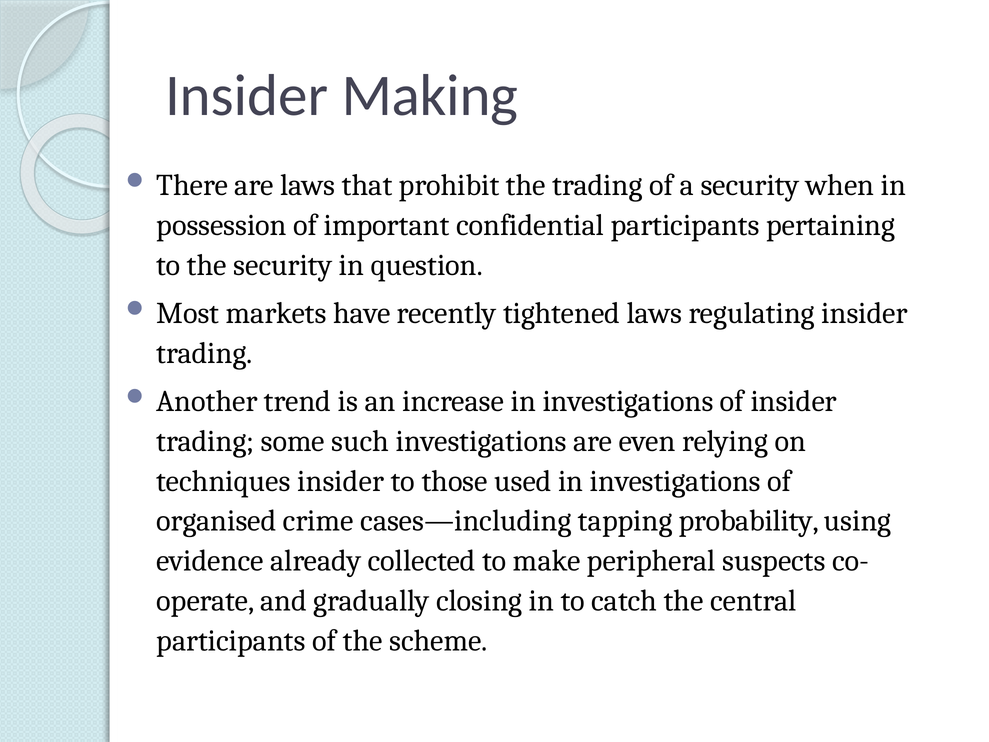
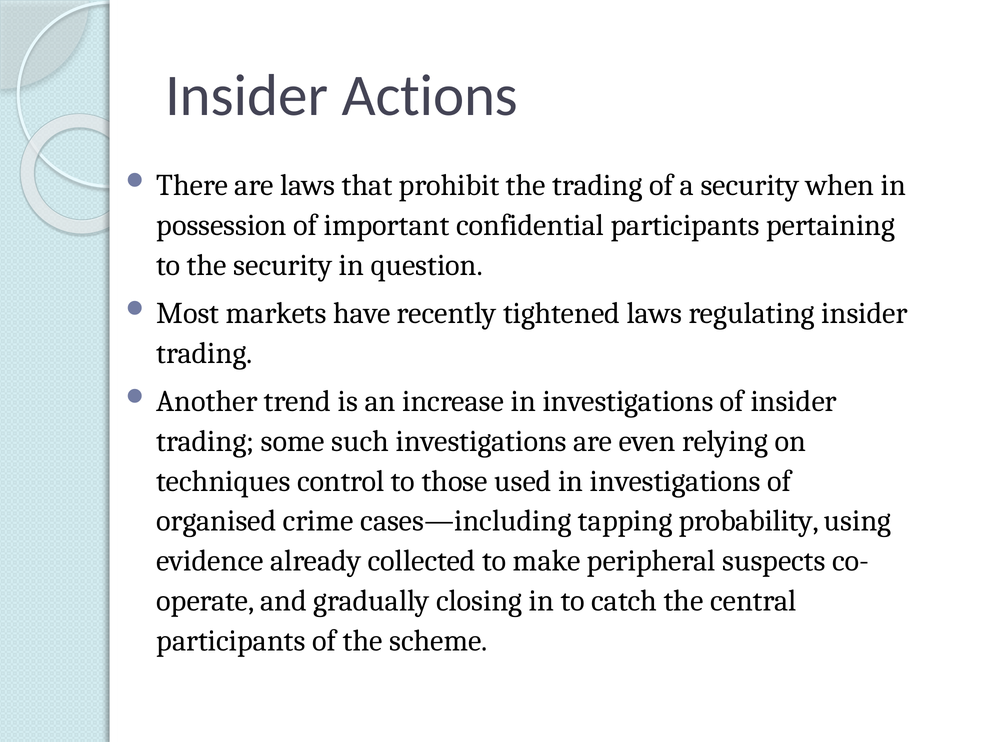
Making: Making -> Actions (430, 96)
techniques insider: insider -> control (341, 481)
